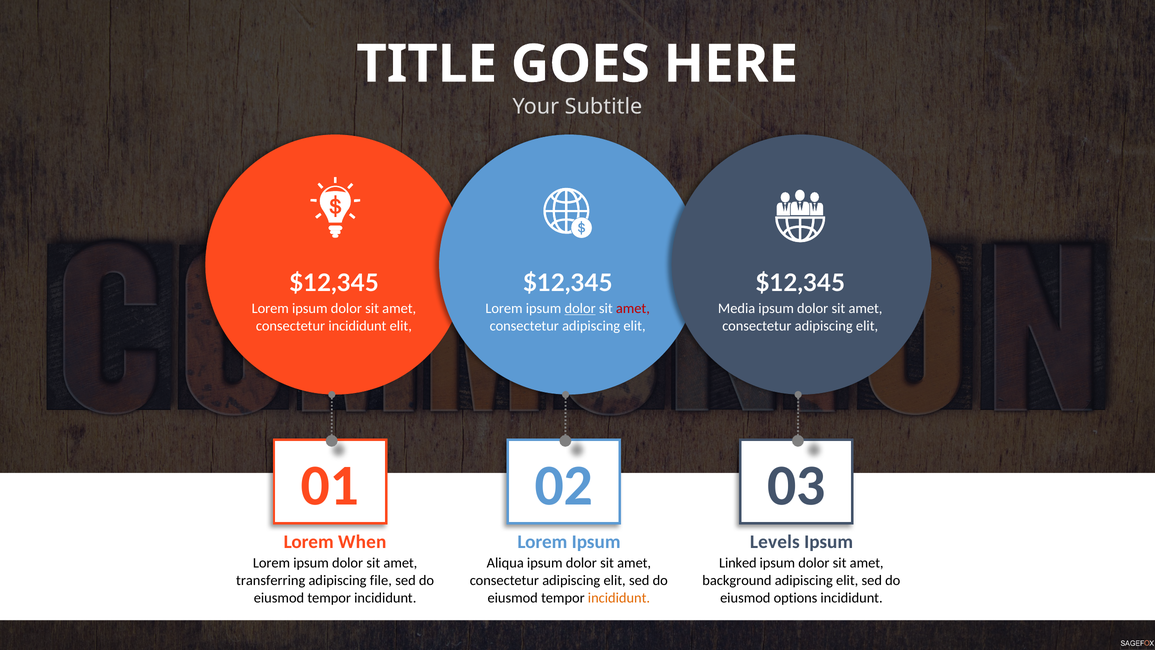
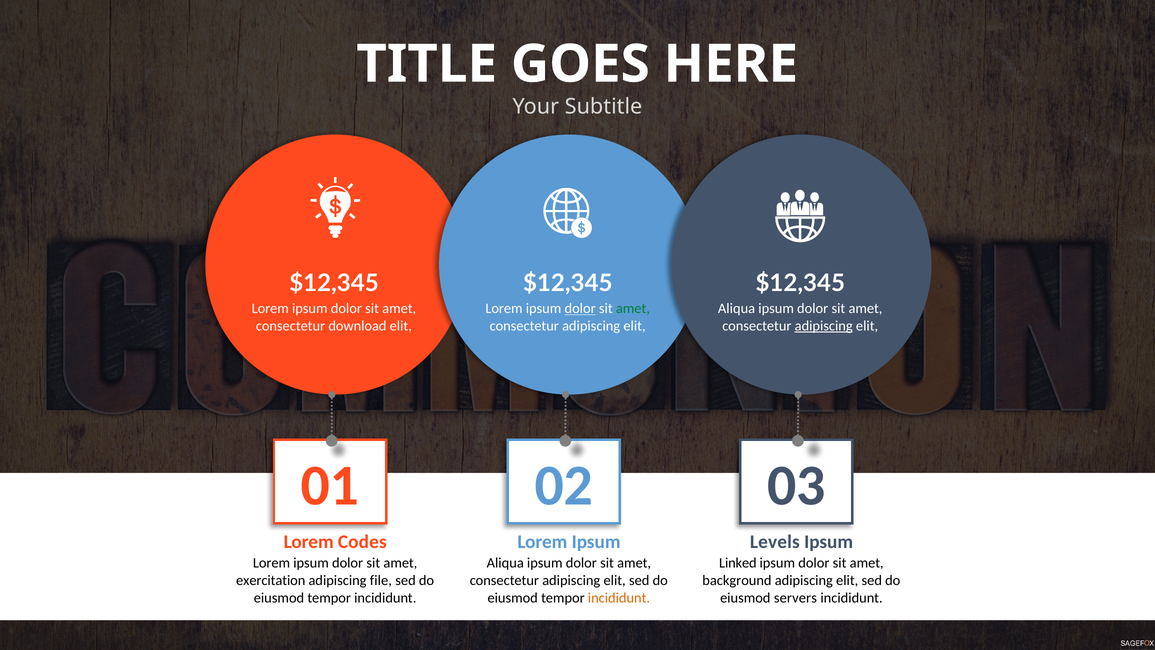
amet colour: red -> green (633, 308)
Media: Media -> Aliqua (737, 308)
consectetur incididunt: incididunt -> download (357, 326)
adipiscing underline: none -> present (824, 326)
When: When -> Codes (362, 542)
transferring: transferring -> exercitation (271, 580)
options: options -> servers (795, 598)
